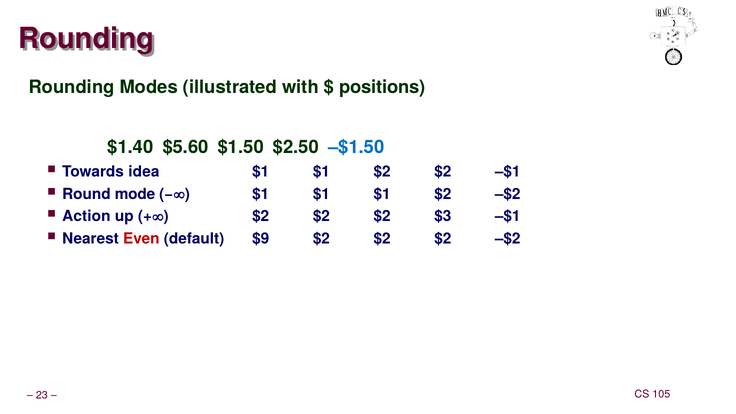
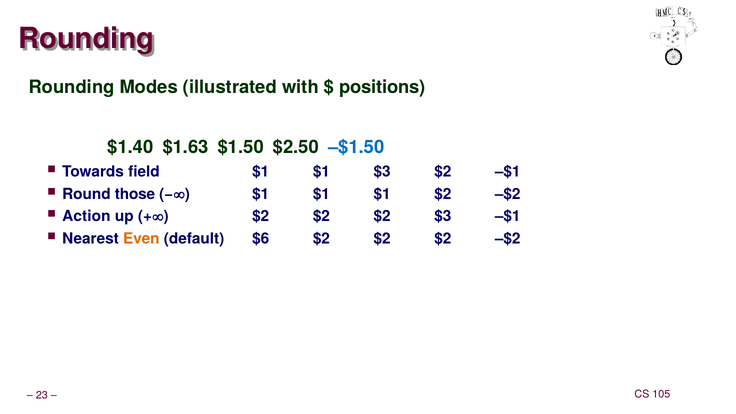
$5.60: $5.60 -> $1.63 (186, 147)
idea: idea -> field (144, 172)
$2: $2 -> $3 (382, 172)
mode: mode -> those (135, 194)
Even colour: red -> orange (141, 238)
$9: $9 -> $6 (261, 238)
